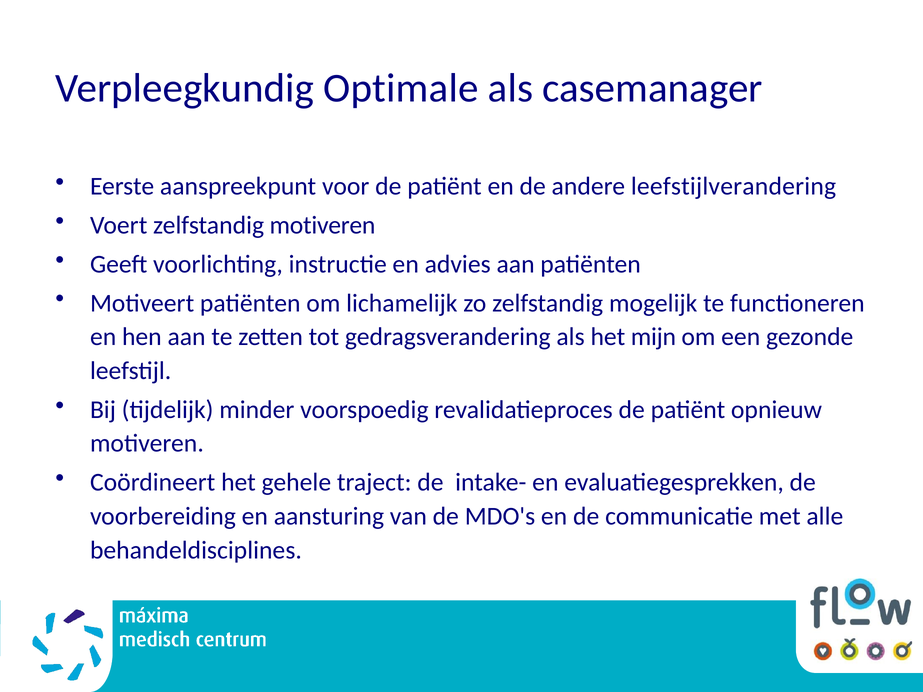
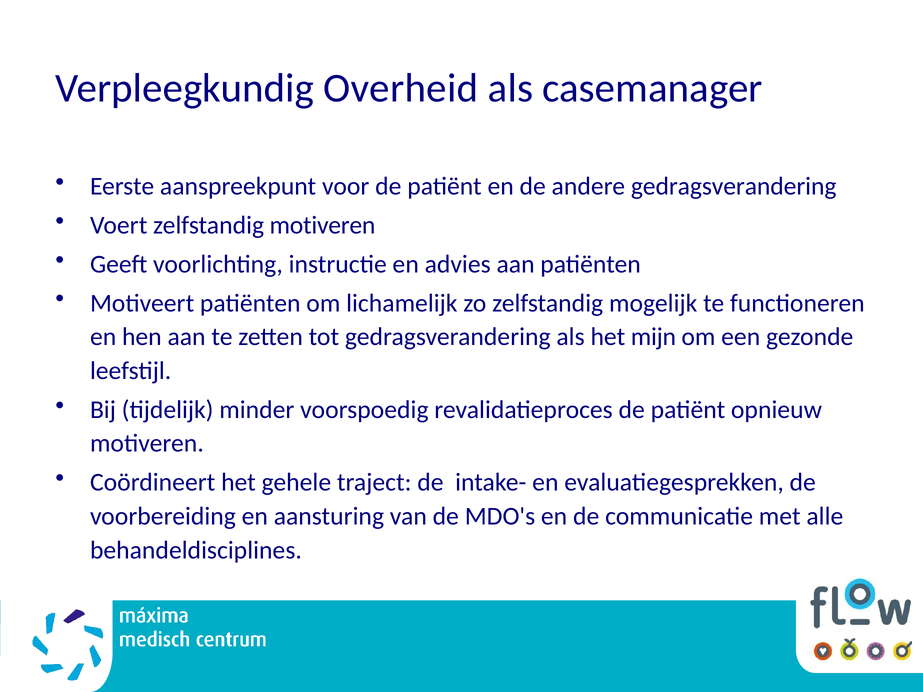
Optimale: Optimale -> Overheid (401, 88)
andere leefstijlverandering: leefstijlverandering -> gedragsverandering (734, 186)
